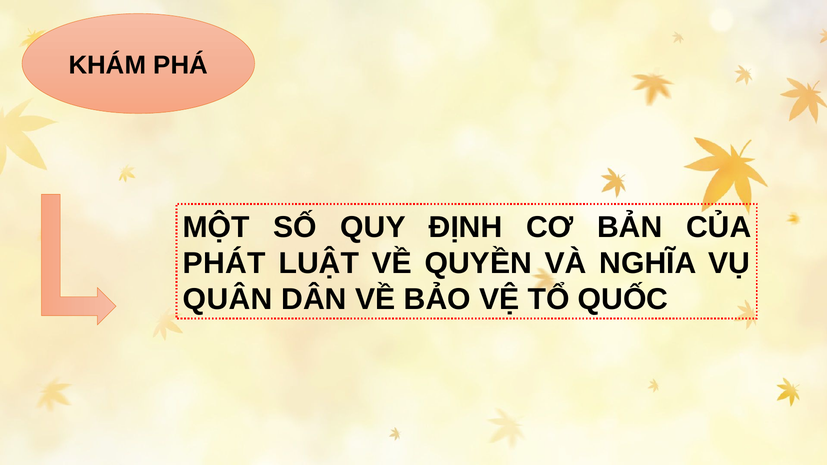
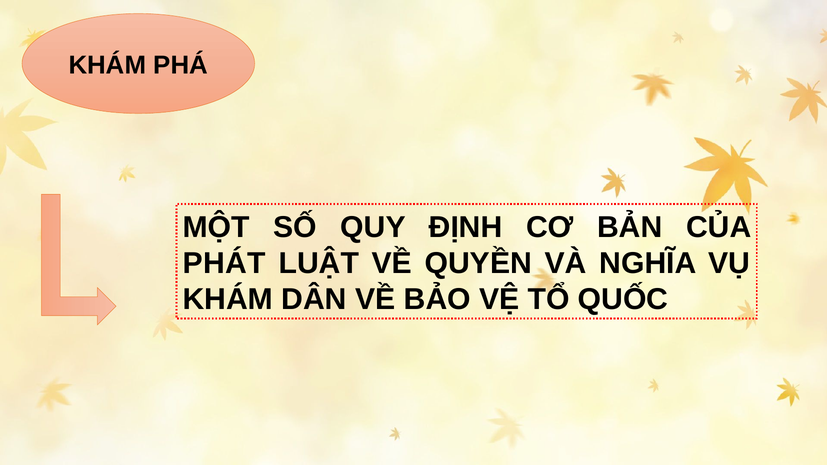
QUÂN: QUÂN -> KHÁM (228, 300)
